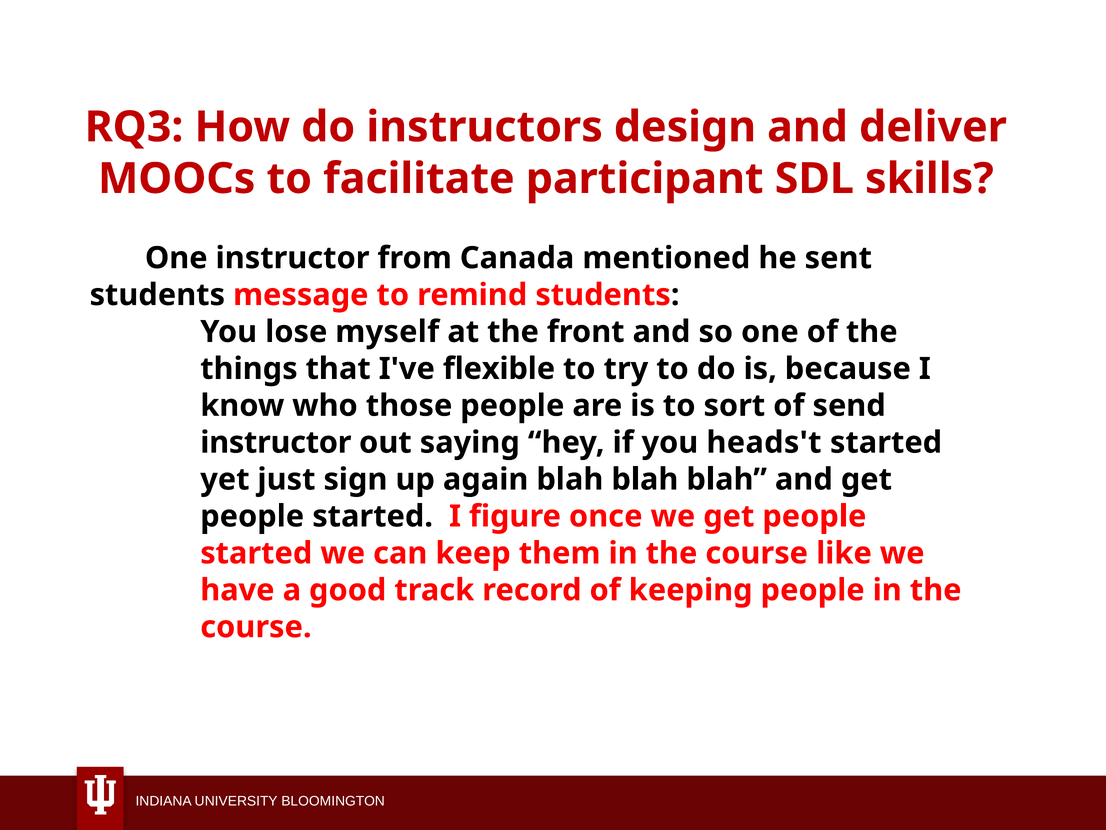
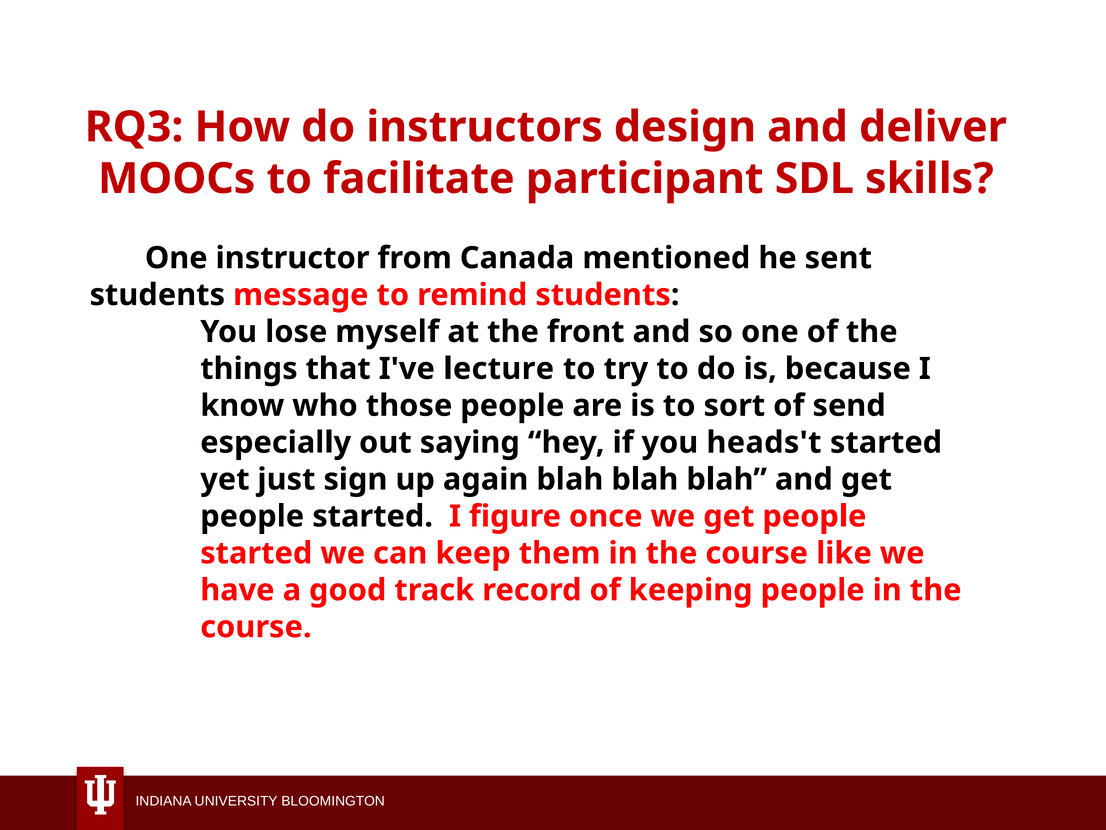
flexible: flexible -> lecture (499, 369)
instructor: instructor -> especially (276, 442)
